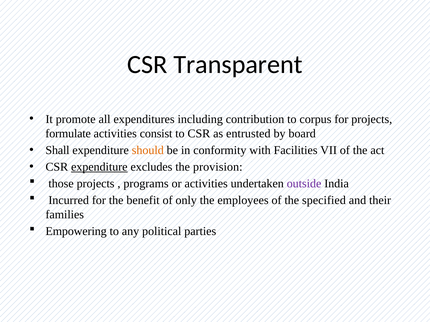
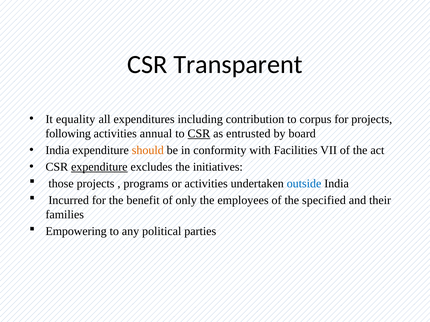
promote: promote -> equality (76, 119)
formulate: formulate -> following (68, 134)
consist: consist -> annual (156, 134)
CSR underline: none -> present (199, 134)
Shall: Shall -> India (58, 150)
provision: provision -> initiatives (218, 167)
outside colour: purple -> blue (304, 184)
